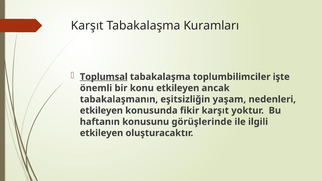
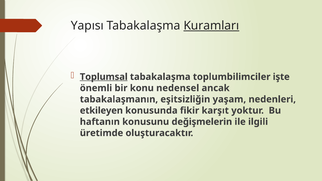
Karşıt: Karşıt -> Yapısı (87, 26)
Kuramları underline: none -> present (211, 26)
konu etkileyen: etkileyen -> nedensel (178, 88)
görüşlerinde: görüşlerinde -> değişmelerin (202, 122)
etkileyen: etkileyen -> üretimde (102, 133)
